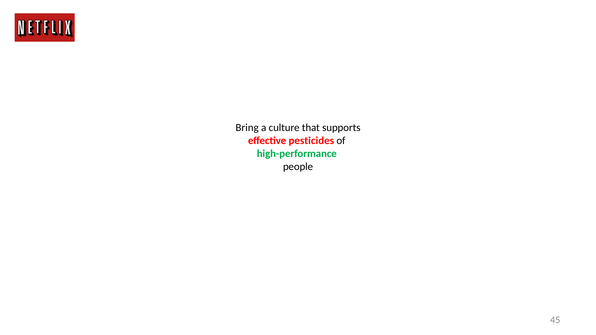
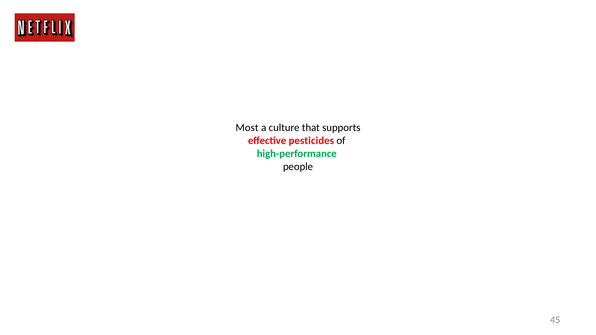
Bring: Bring -> Most (247, 128)
